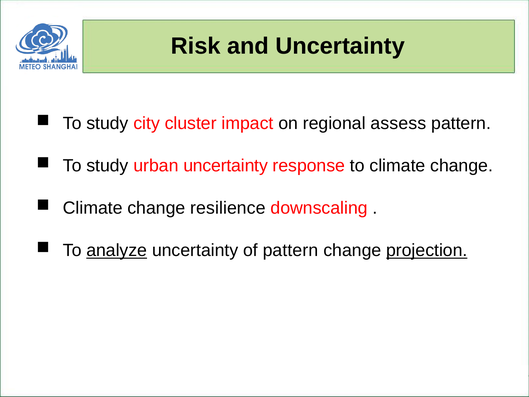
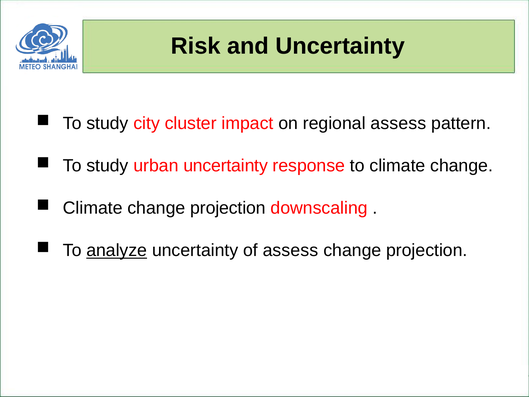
Climate change resilience: resilience -> projection (228, 208)
of pattern: pattern -> assess (291, 250)
projection underline: present -> none (427, 250)
